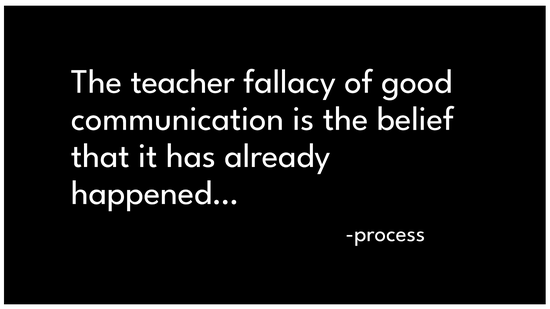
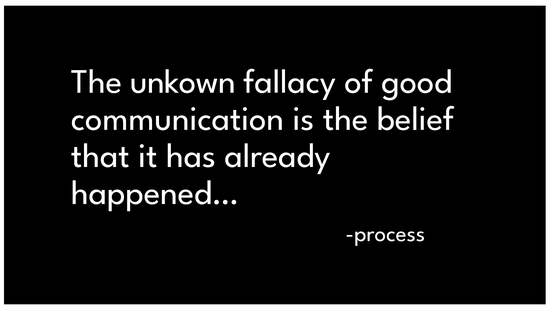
teacher: teacher -> unkown (183, 82)
